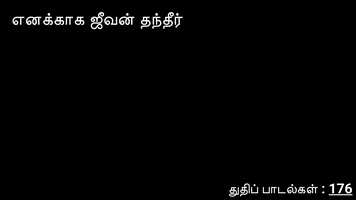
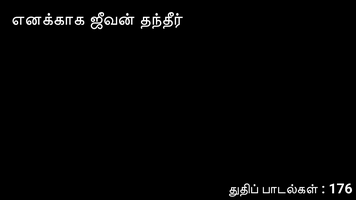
176 underline: present -> none (341, 189)
